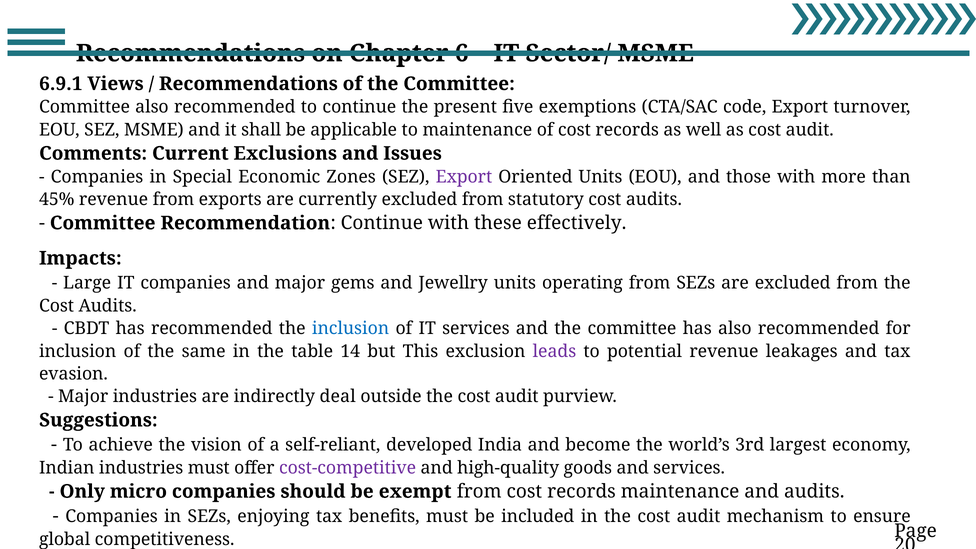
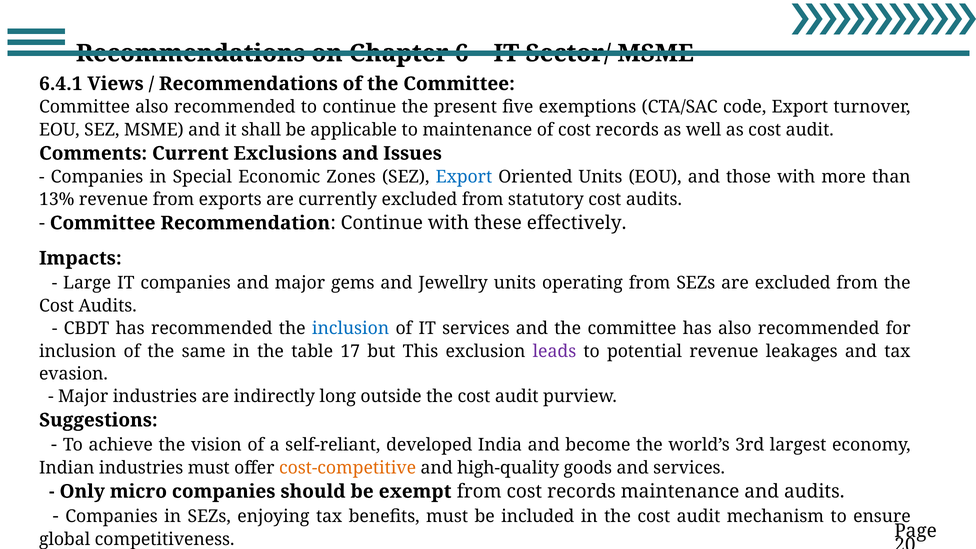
6.9.1: 6.9.1 -> 6.4.1 (61, 84)
Export colour: purple -> blue (464, 177)
45%: 45% -> 13% (57, 199)
14: 14 -> 17 (350, 351)
deal: deal -> long (338, 396)
cost-competitive colour: purple -> orange (348, 468)
